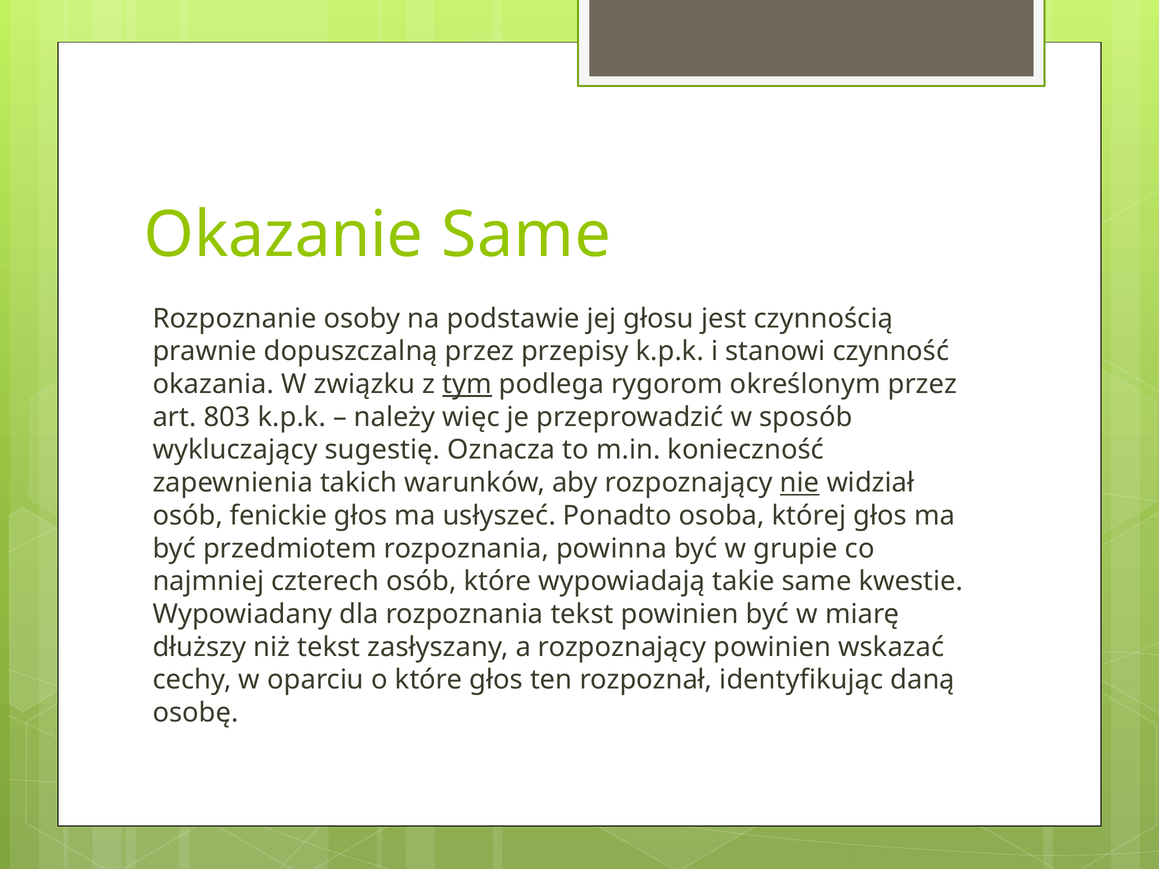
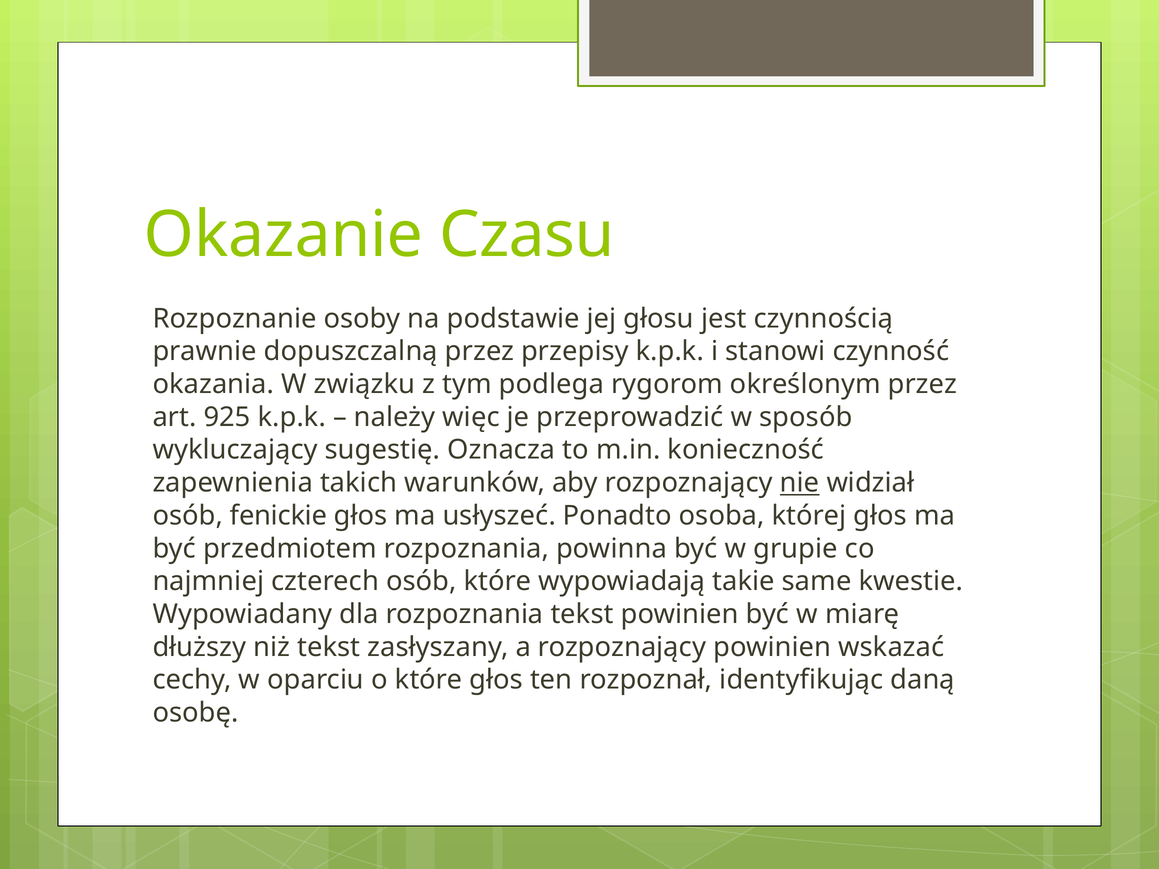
Okazanie Same: Same -> Czasu (527, 235)
tym underline: present -> none (467, 384)
803: 803 -> 925 (227, 417)
